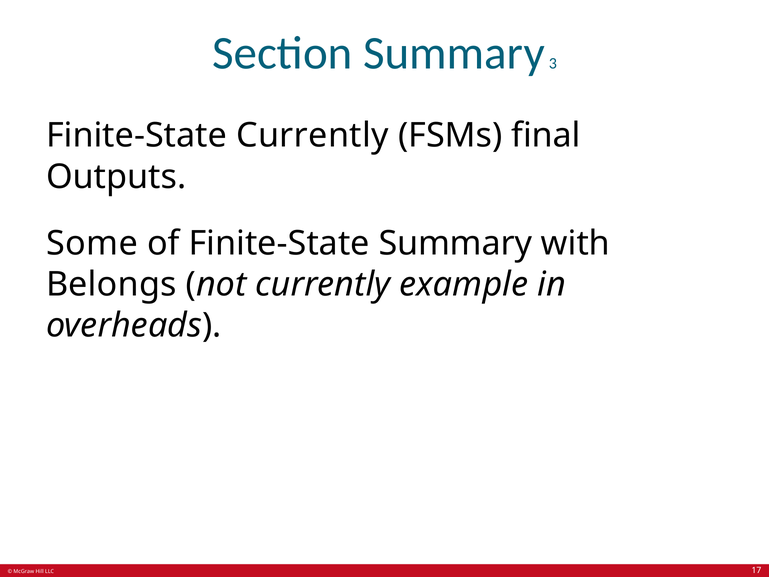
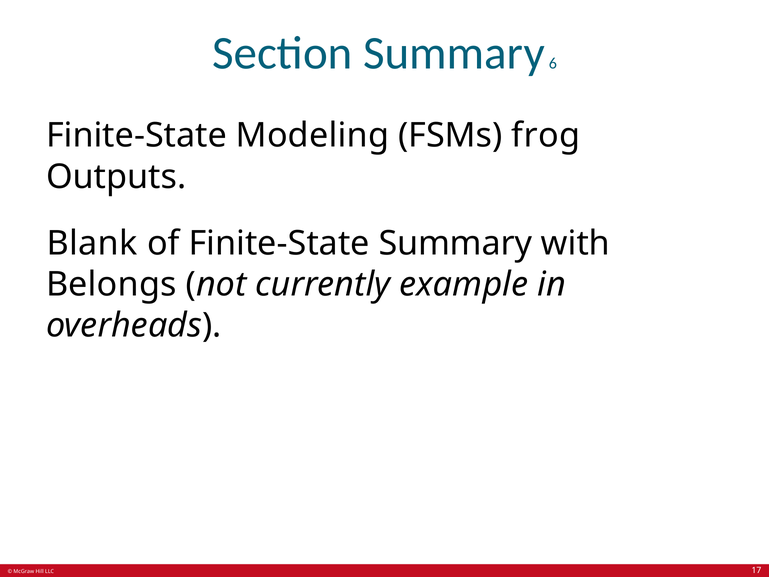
3: 3 -> 6 (553, 63)
Finite-State Currently: Currently -> Modeling (312, 136)
final: final -> frog (546, 136)
Some: Some -> Blank (92, 243)
